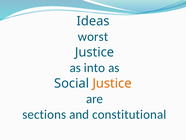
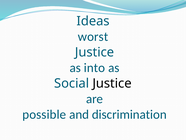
Justice colour: orange -> black (112, 83)
sections: sections -> possible (44, 114)
constitutional: constitutional -> discrimination (129, 114)
